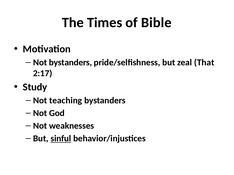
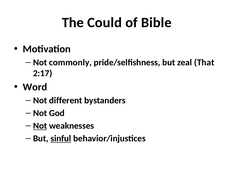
Times: Times -> Could (105, 23)
Not bystanders: bystanders -> commonly (70, 63)
Study: Study -> Word (35, 87)
teaching: teaching -> different (66, 101)
Not underline: none -> present (40, 126)
